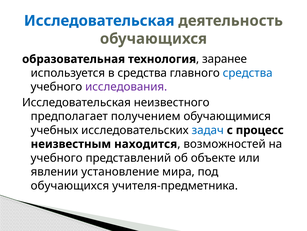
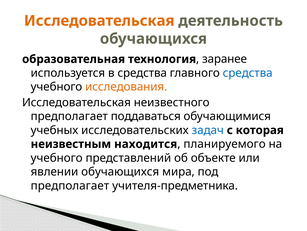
Исследовательская colour: blue -> orange (99, 21)
исследования colour: purple -> orange (126, 87)
получением: получением -> поддаваться (146, 116)
процесс: процесс -> которая (260, 130)
возможностей: возможностей -> планируемого (225, 144)
явлении установление: установление -> обучающихся (120, 171)
обучающихся: обучающихся -> предполагает (70, 185)
